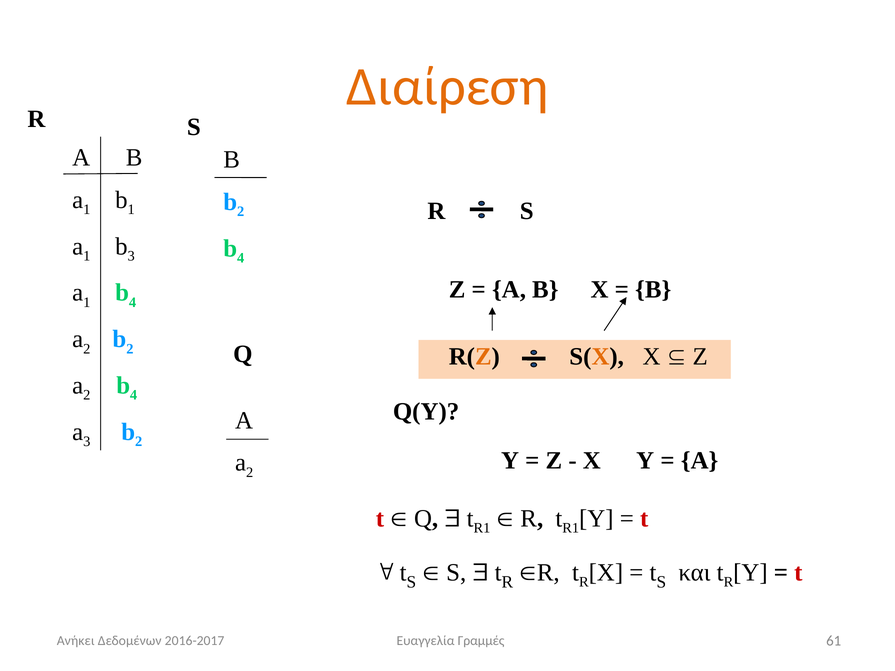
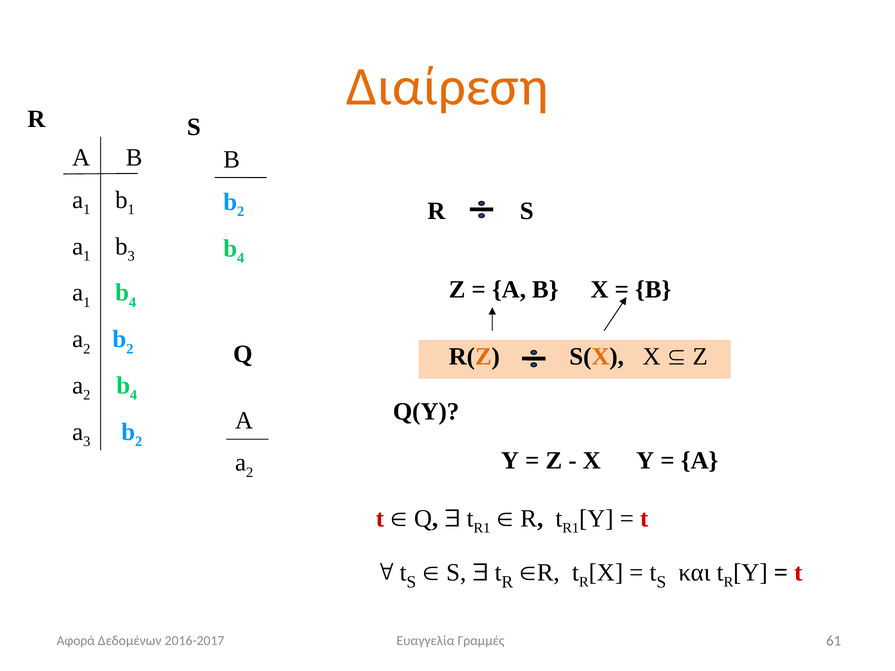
Ανήκει: Ανήκει -> Αφορά (76, 641)
